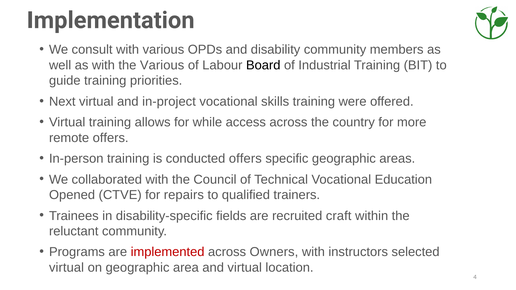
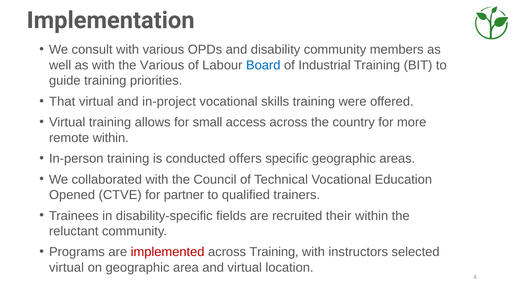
Board colour: black -> blue (263, 65)
Next: Next -> That (62, 102)
while: while -> small (208, 122)
remote offers: offers -> within (111, 138)
repairs: repairs -> partner (184, 195)
craft: craft -> their (339, 216)
across Owners: Owners -> Training (274, 252)
